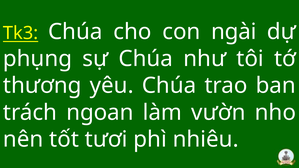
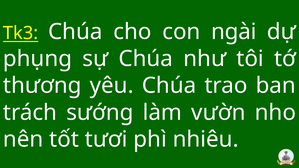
ngoan: ngoan -> sướng (100, 113)
